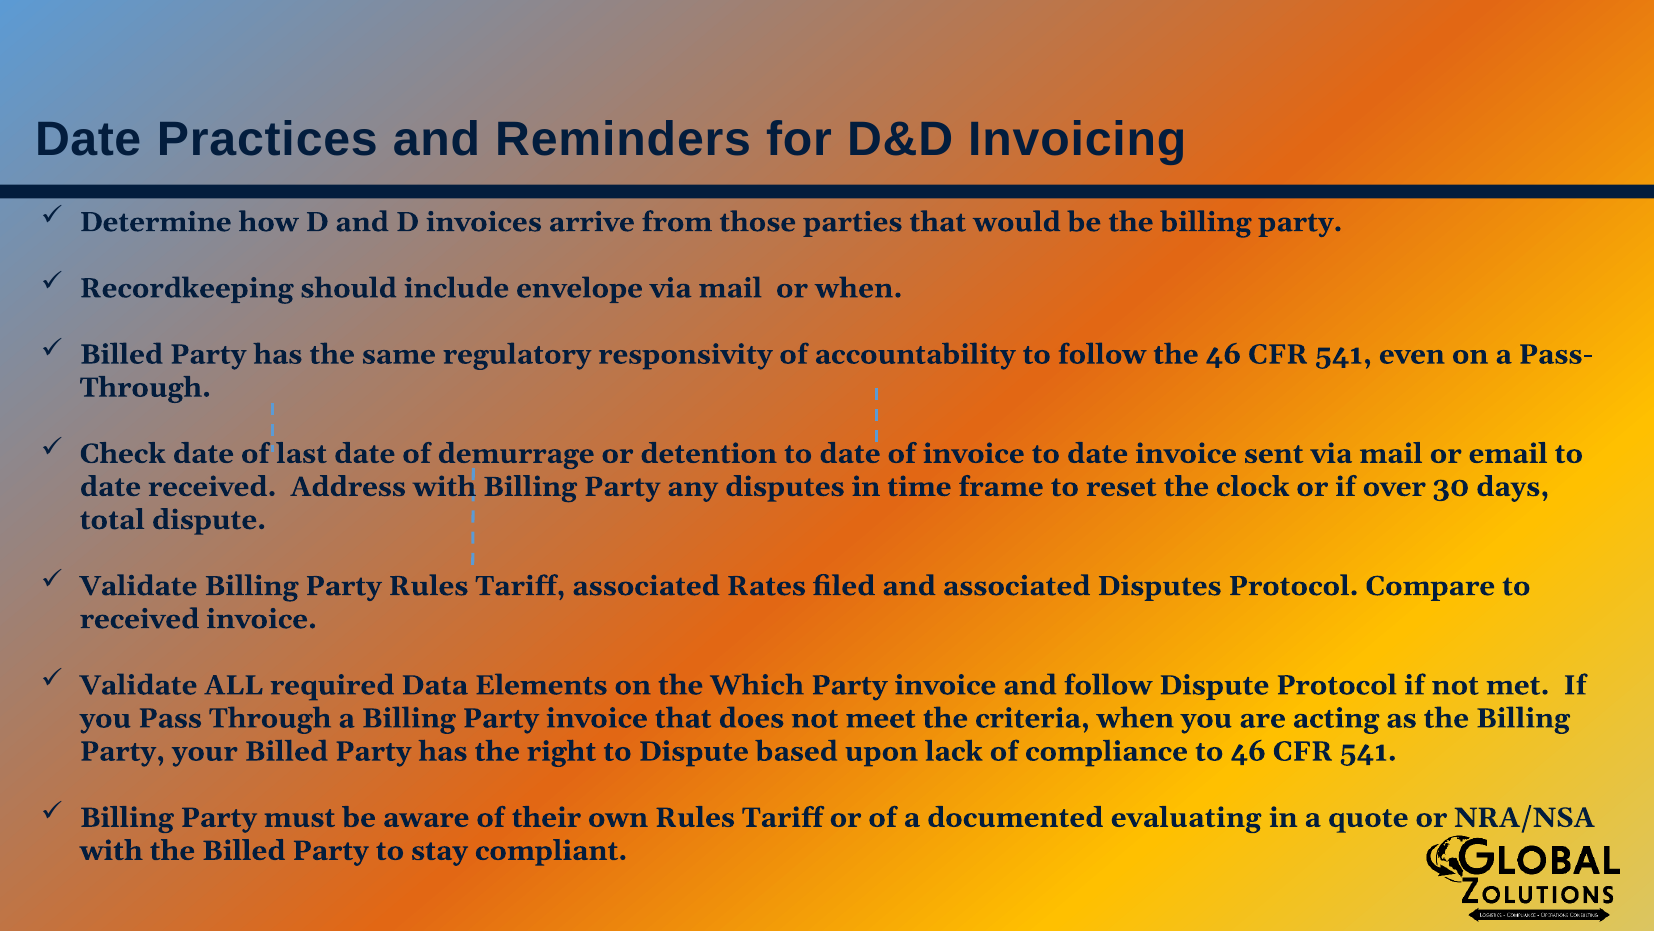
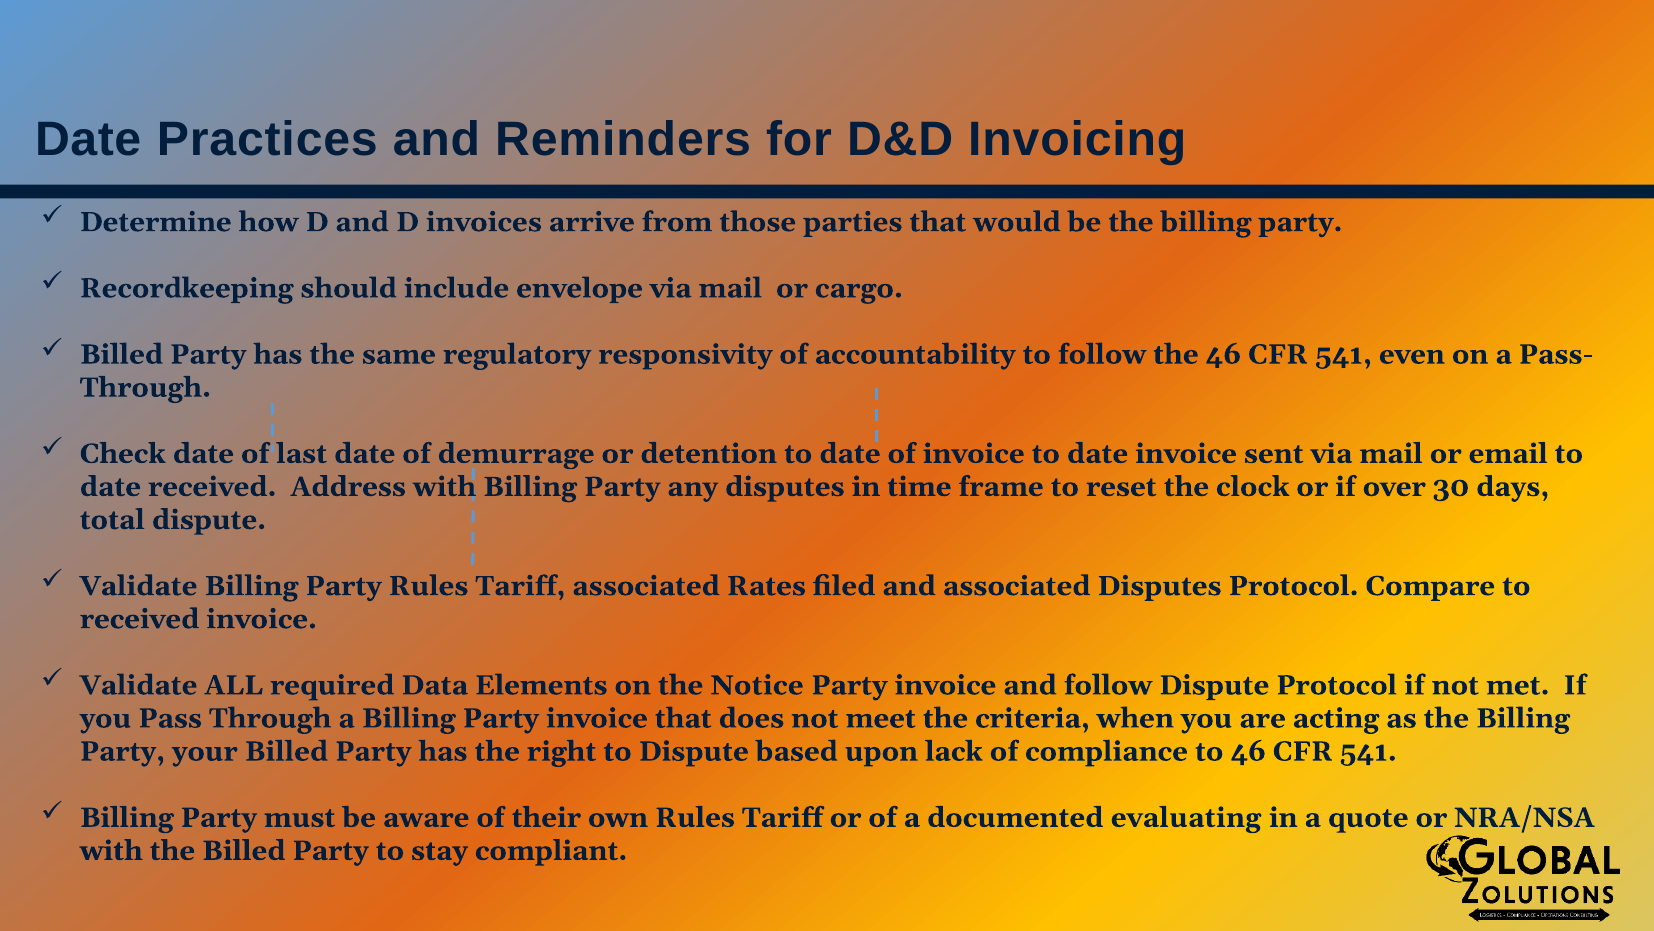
or when: when -> cargo (859, 288)
Which: Which -> Notice (757, 685)
